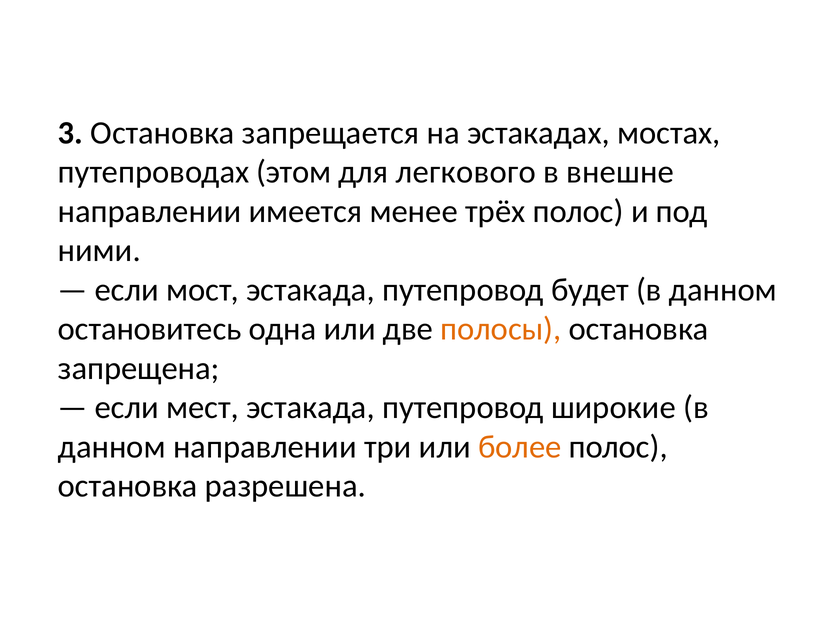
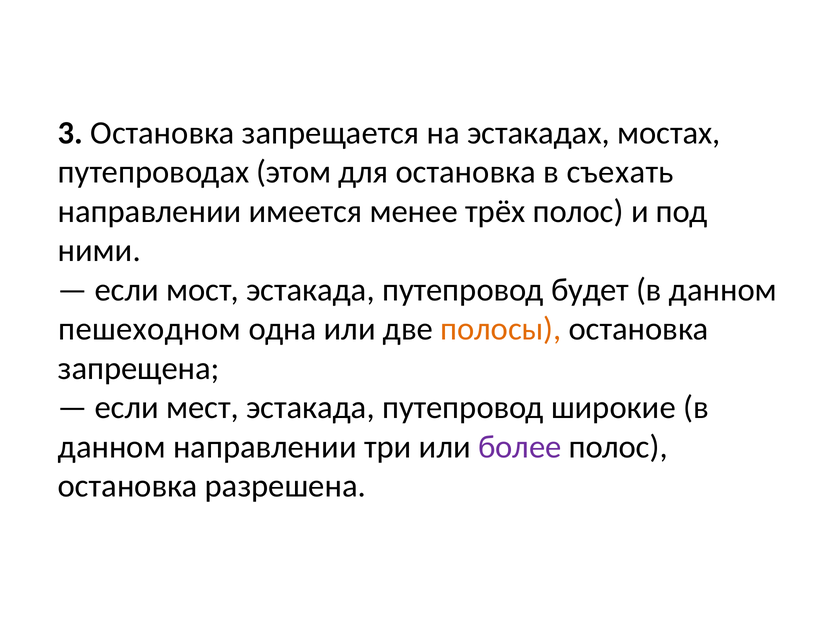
для легкового: легкового -> остановка (466, 172)
внешне: внешне -> съехать (620, 172)
остановитесь: остановитесь -> пешеходном (149, 329)
более colour: orange -> purple (520, 447)
